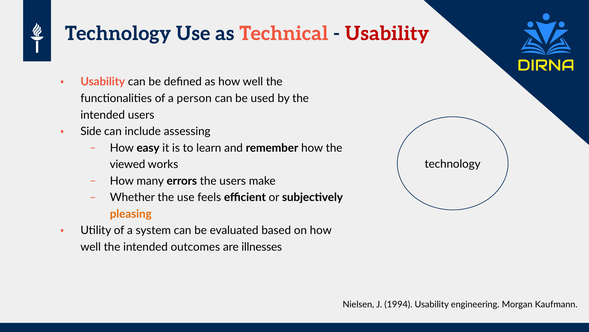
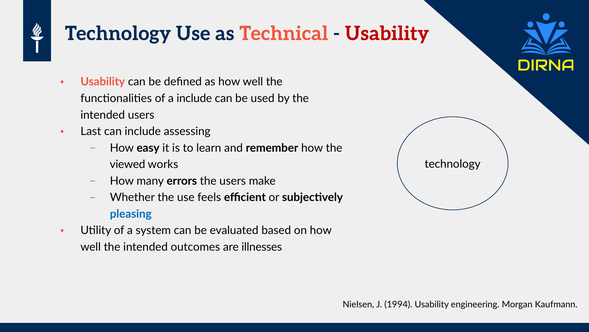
a person: person -> include (194, 98)
Side: Side -> Last (91, 131)
pleasing colour: orange -> blue (131, 214)
